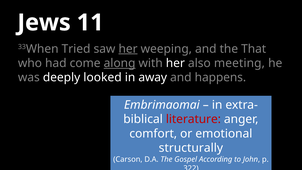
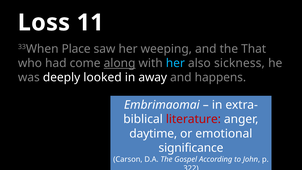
Jews: Jews -> Loss (44, 23)
Tried: Tried -> Place (76, 49)
her underline: present -> none (128, 49)
her colour: white -> light blue (175, 63)
meeting: meeting -> sickness (239, 63)
comfort: comfort -> daytime (153, 134)
structurally: structurally -> significance (191, 148)
